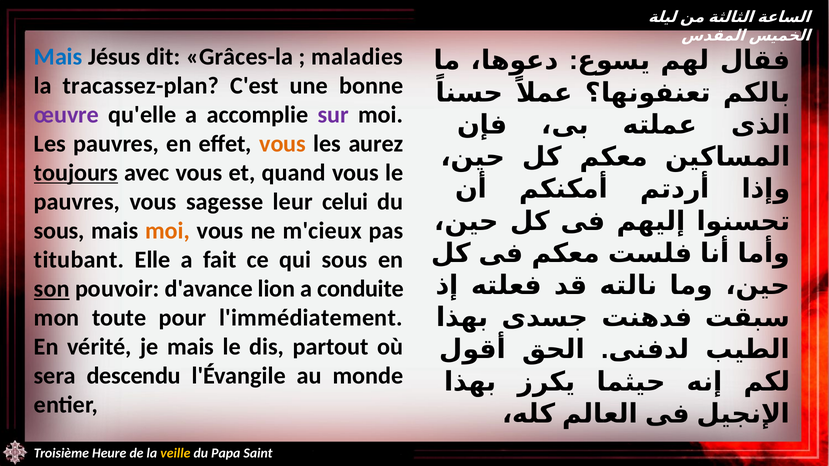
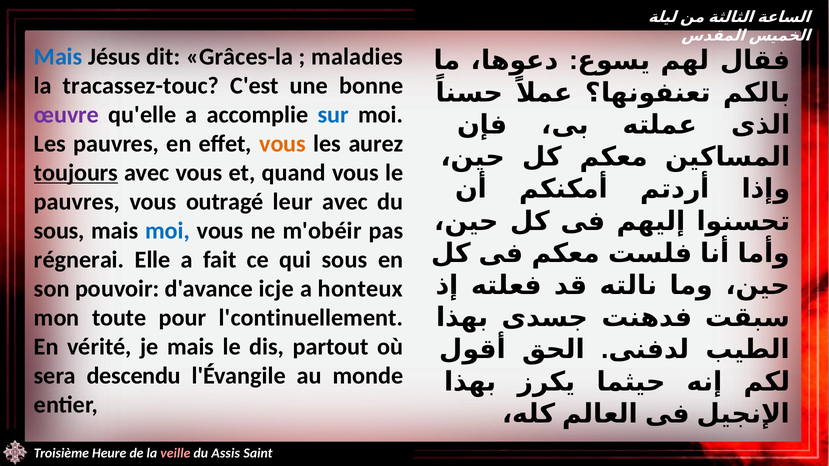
tracassez-plan: tracassez-plan -> tracassez-touc (141, 86)
sur colour: purple -> blue (333, 115)
sagesse: sagesse -> outragé (225, 202)
leur celui: celui -> avec (345, 202)
moi colour: orange -> blue (167, 231)
m'cieux: m'cieux -> m'obéir (322, 231)
titubant: titubant -> régnerai (79, 260)
son underline: present -> none (52, 289)
lion: lion -> icje (276, 289)
conduite: conduite -> honteux (360, 289)
l'immédiatement: l'immédiatement -> l'continuellement (311, 318)
veille colour: yellow -> pink (175, 454)
Papa: Papa -> Assis (226, 454)
